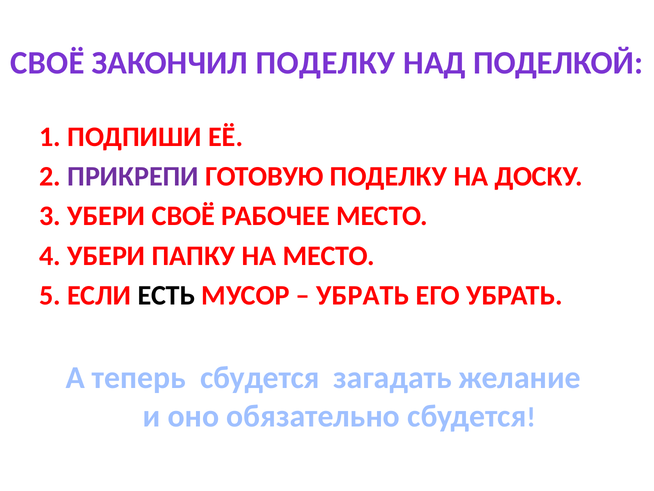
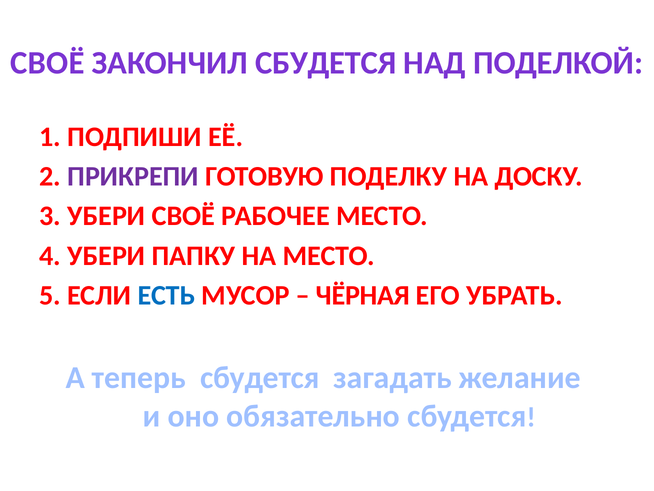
ЗАКОНЧИЛ ПОДЕЛКУ: ПОДЕЛКУ -> СБУДЕТСЯ (326, 63)
ЕСТЬ colour: black -> blue (166, 295)
УБРАТЬ: УБРАТЬ -> ЧЁРНАЯ (363, 295)
